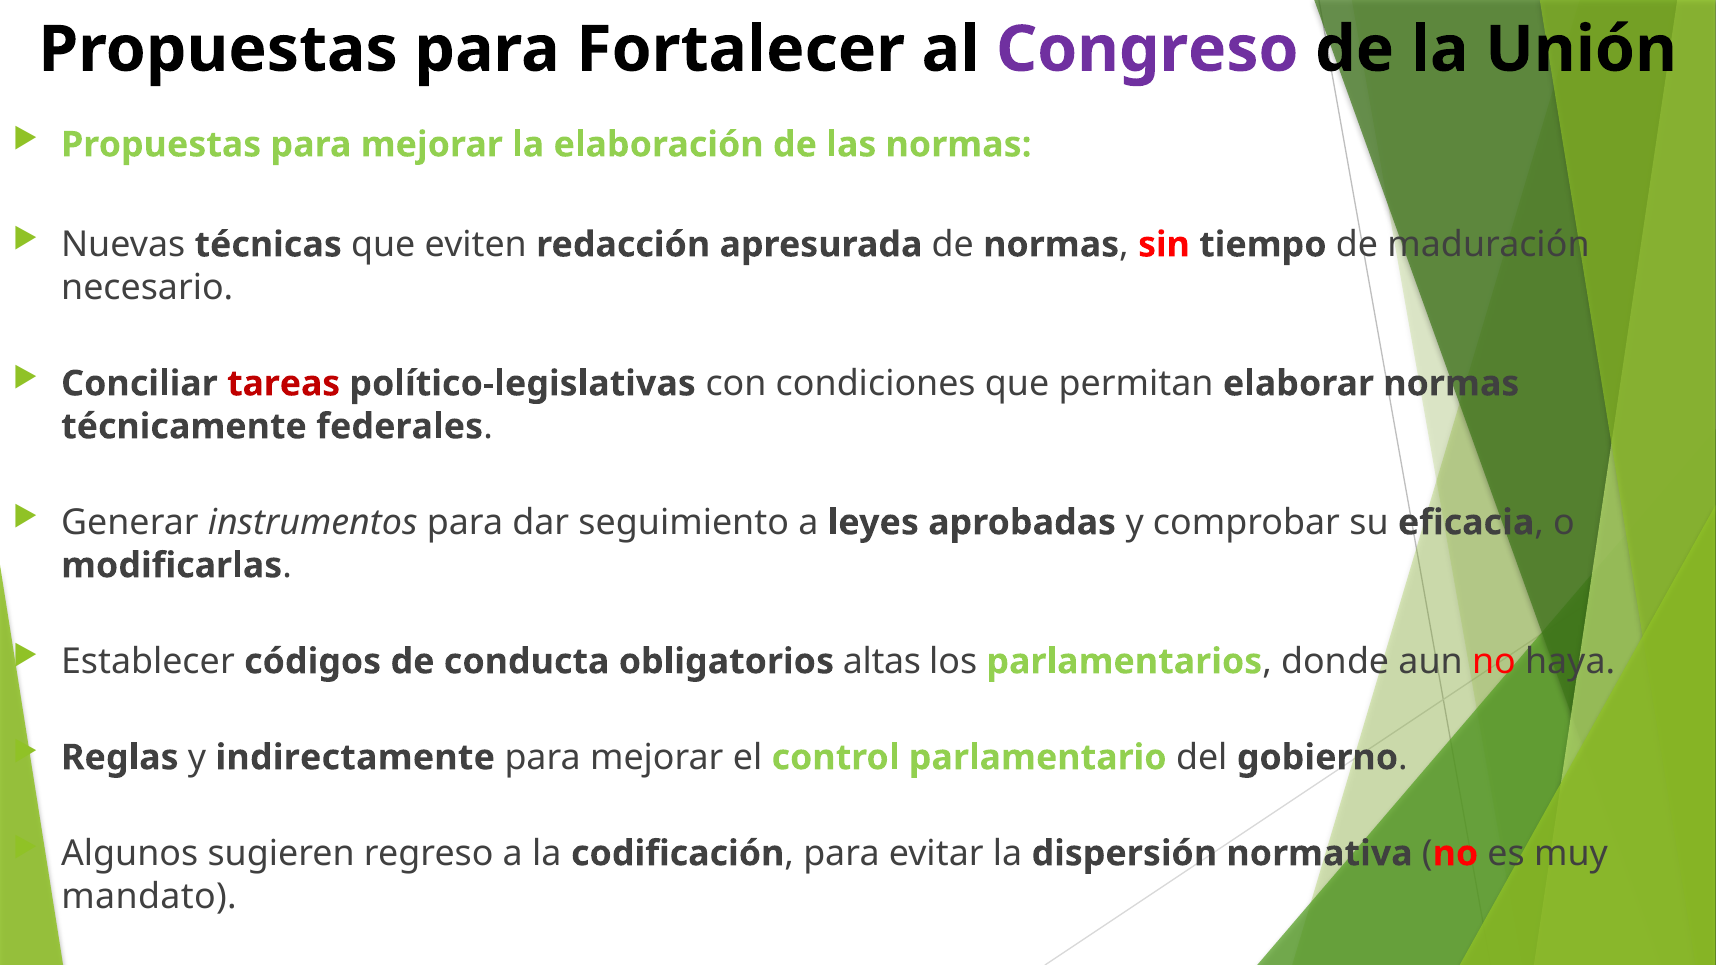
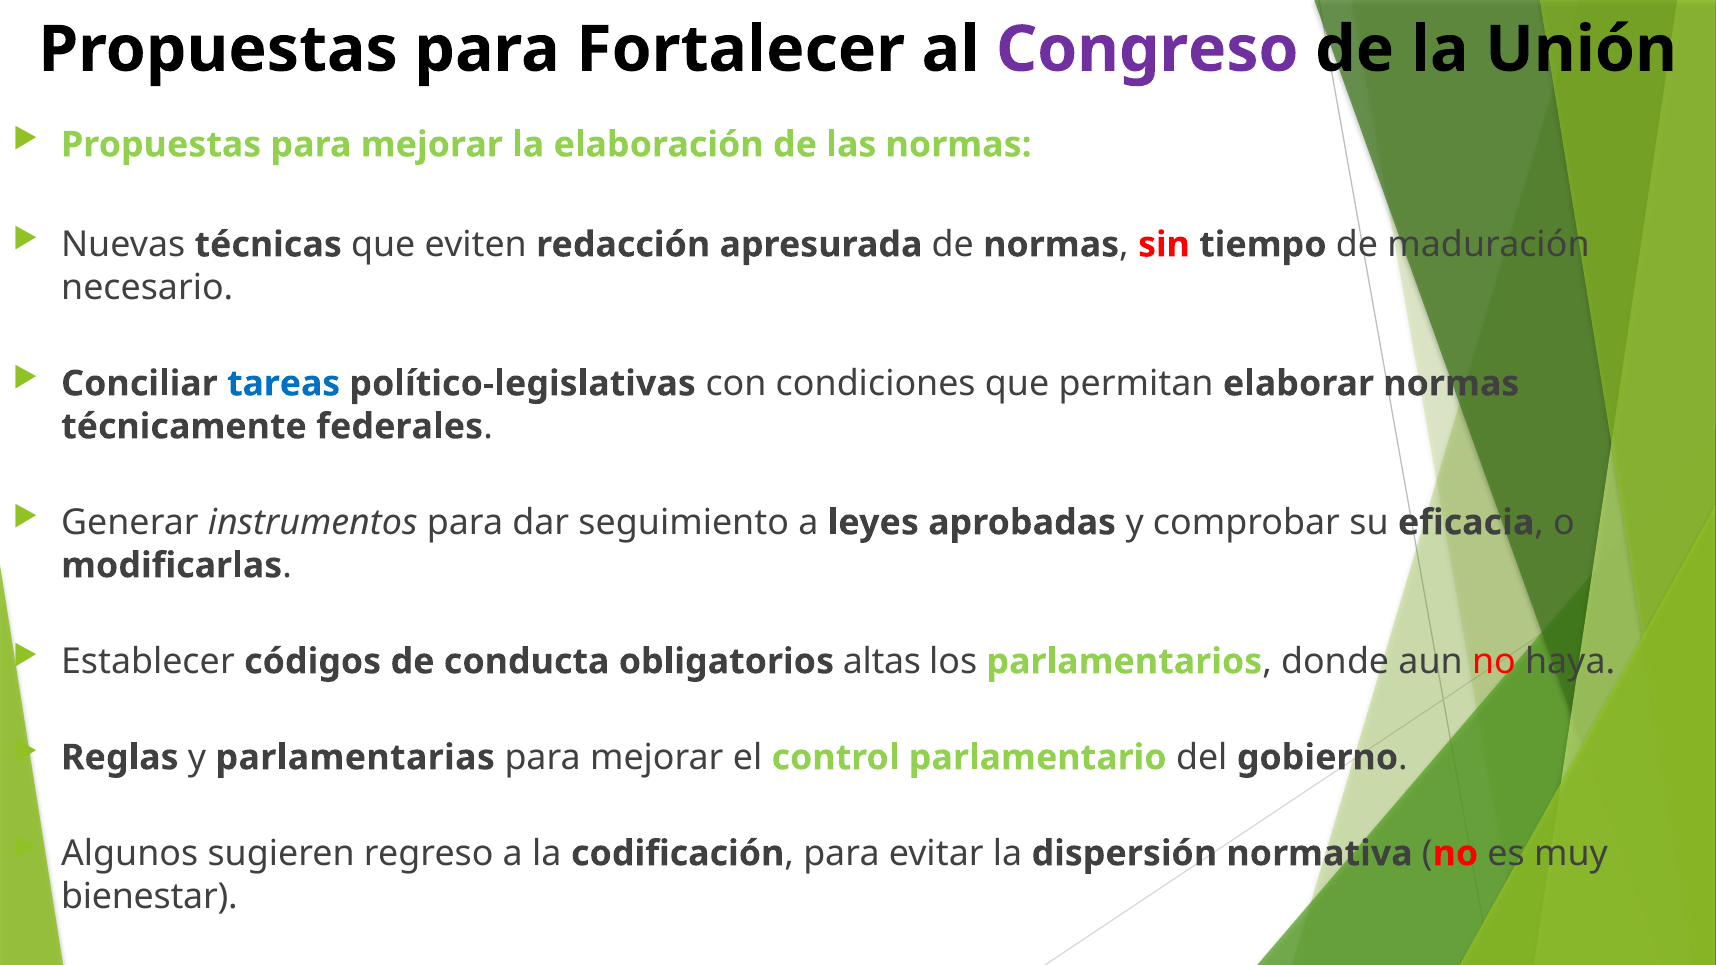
tareas colour: red -> blue (284, 384)
indirectamente: indirectamente -> parlamentarias (355, 758)
mandato: mandato -> bienestar (149, 897)
